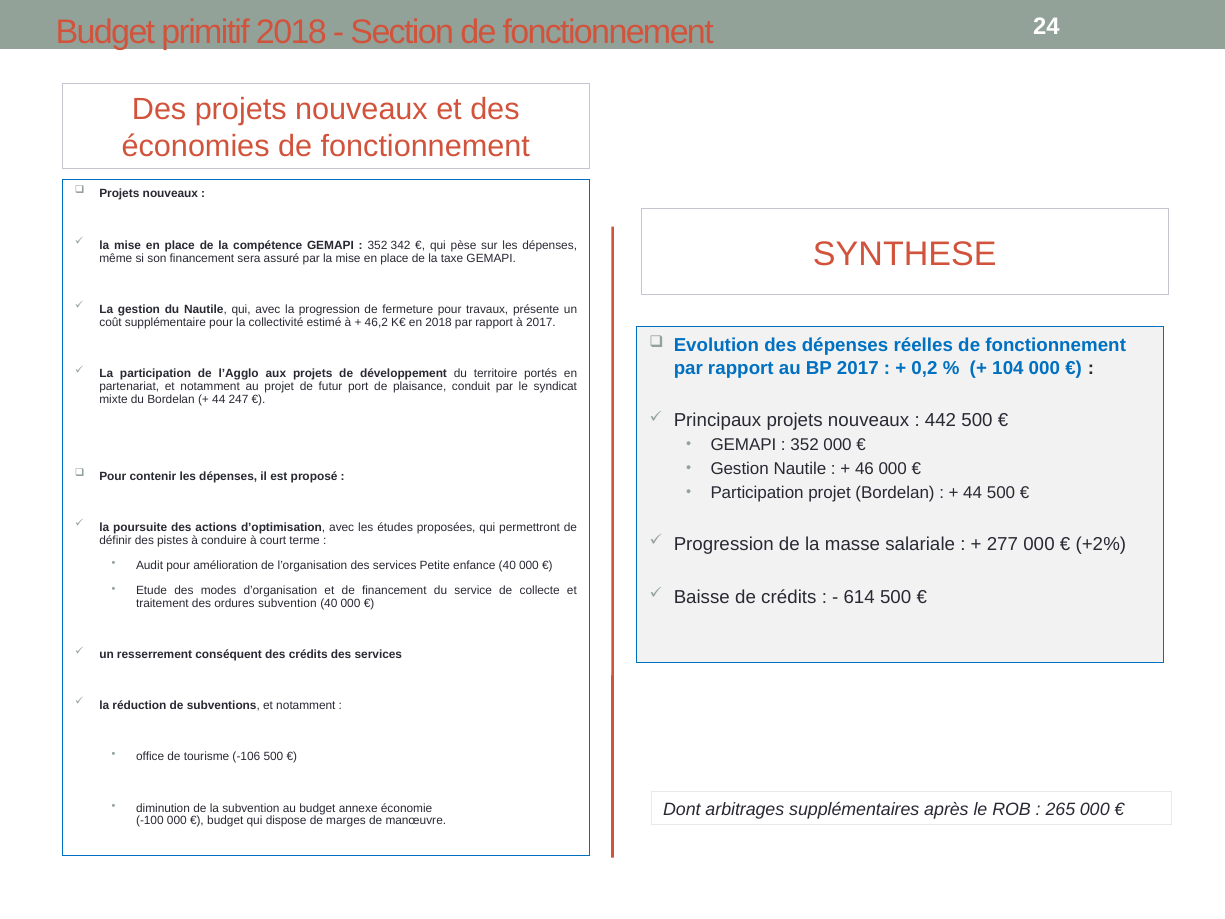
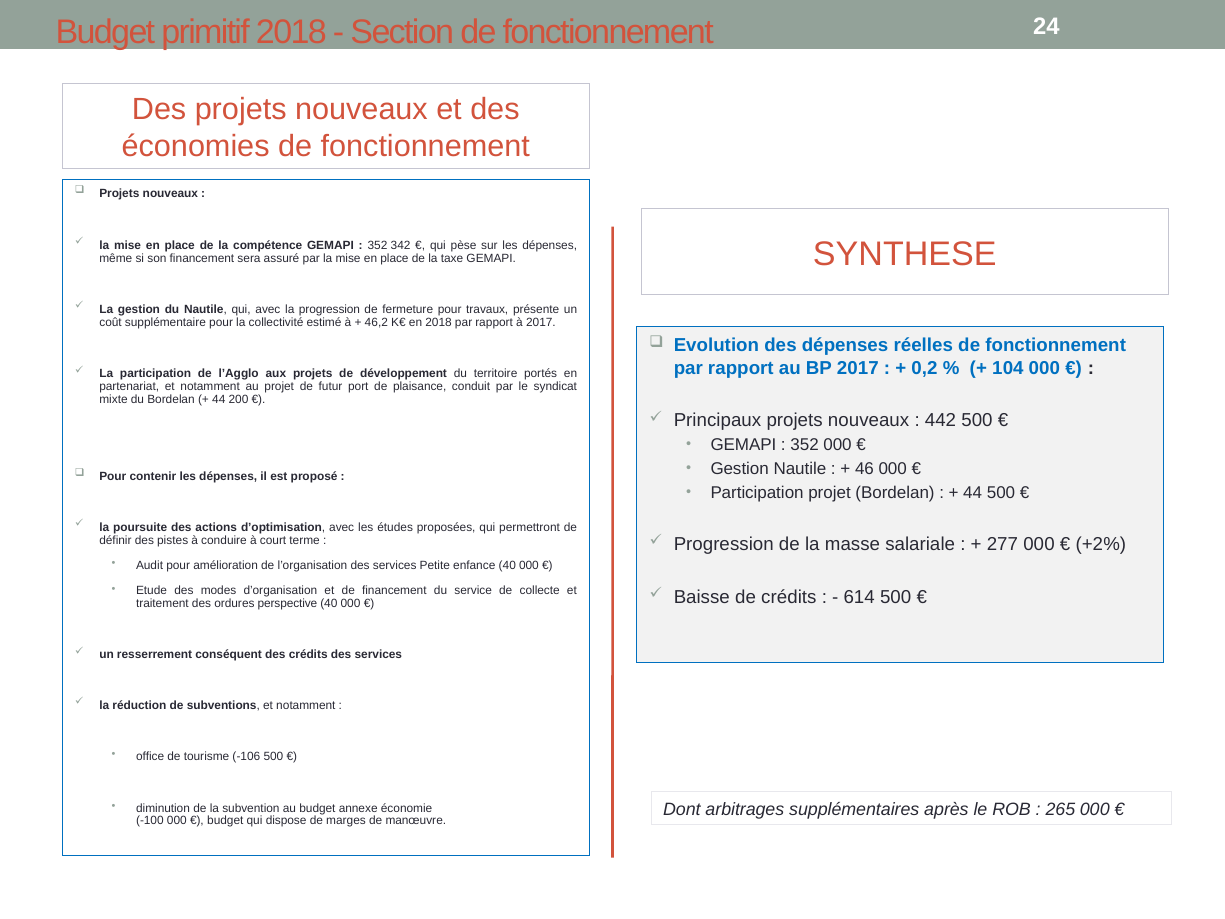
247: 247 -> 200 (239, 400)
ordures subvention: subvention -> perspective (287, 603)
